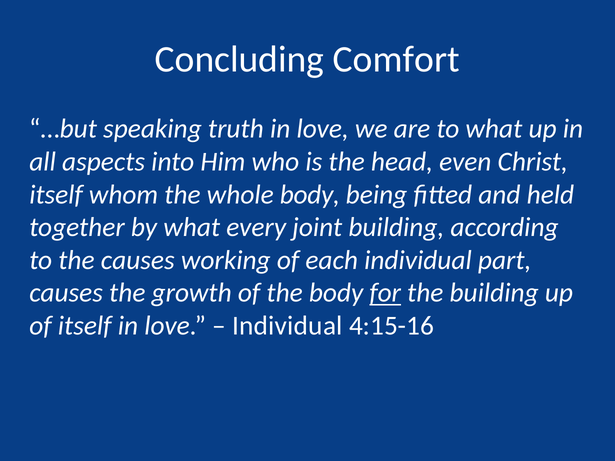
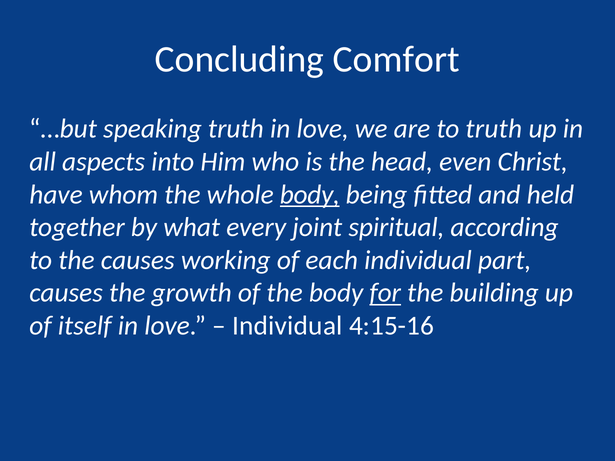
to what: what -> truth (494, 129)
itself: itself -> have (56, 195)
body underline: none -> present (310, 195)
joint building: building -> spiritual (396, 227)
